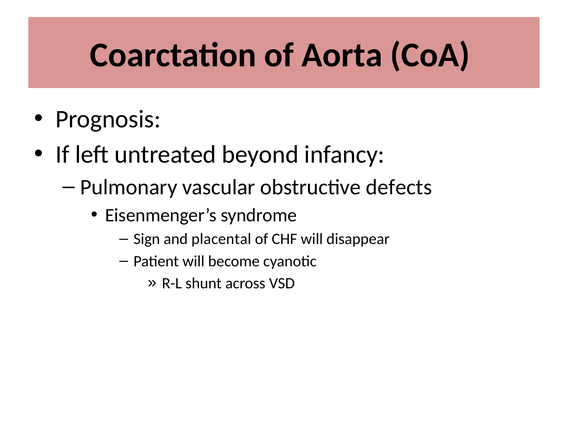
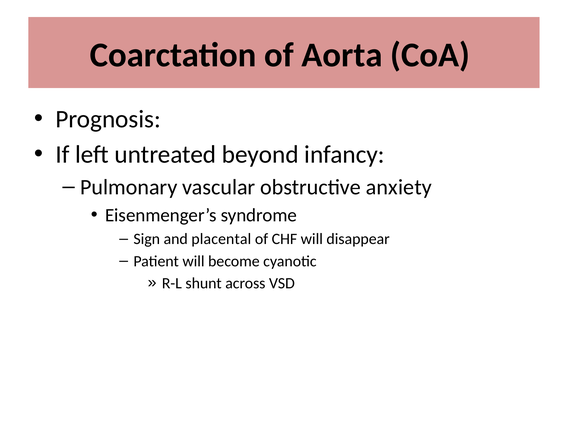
defects: defects -> anxiety (399, 187)
